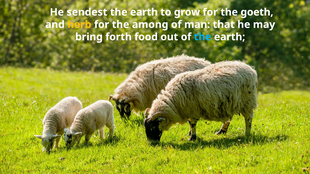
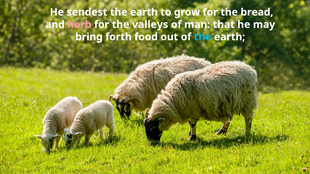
goeth: goeth -> bread (257, 12)
herb colour: yellow -> pink (79, 25)
among: among -> valleys (150, 25)
